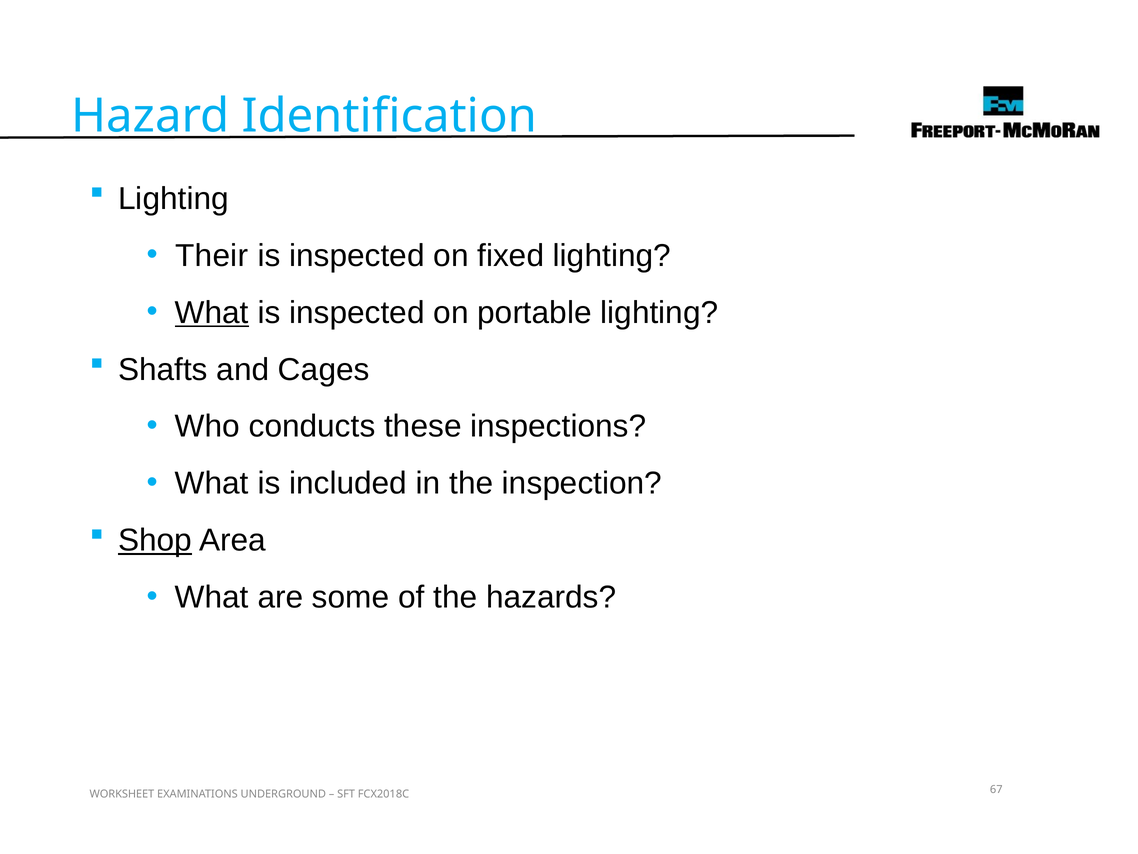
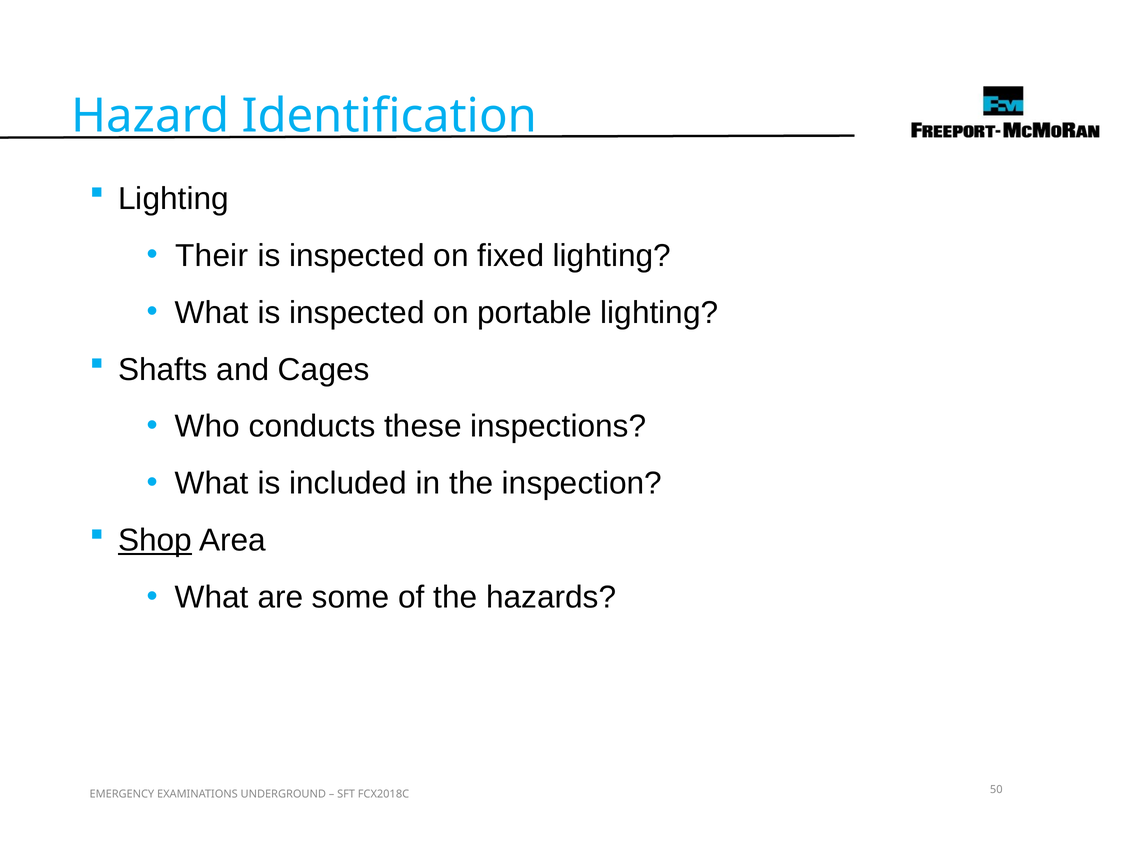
What underline: present -> none (212, 312)
WORKSHEET: WORKSHEET -> EMERGENCY (122, 794)
67: 67 -> 50 (996, 789)
